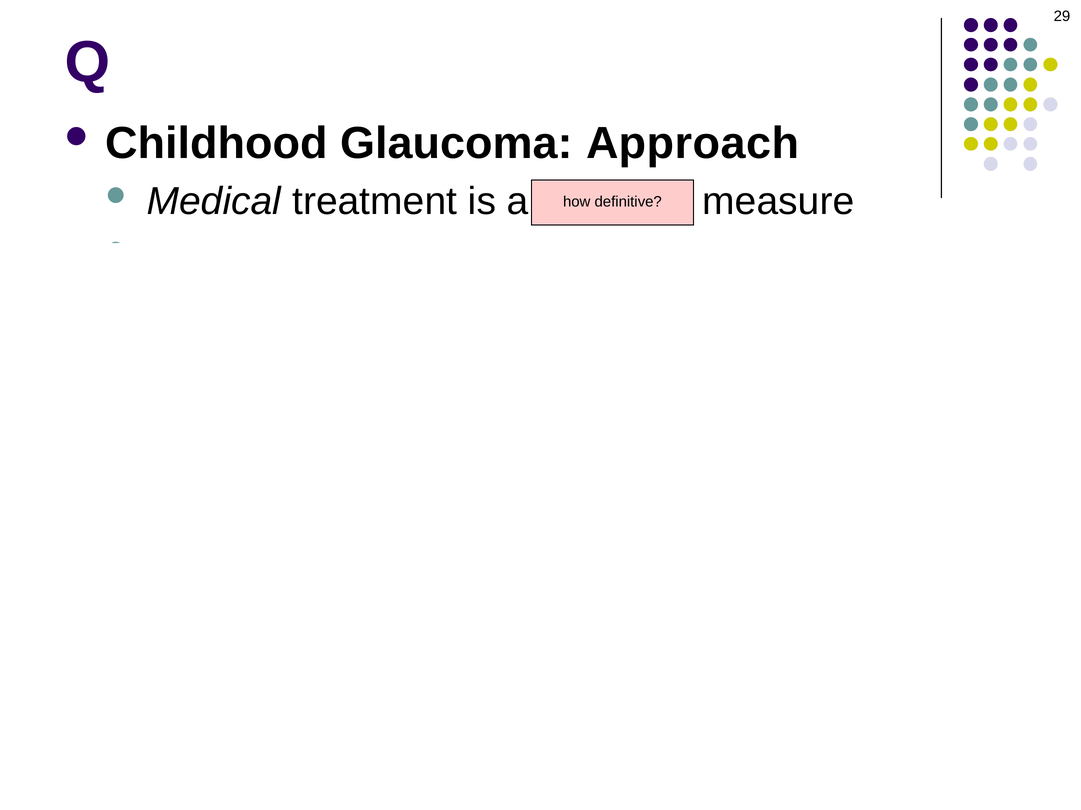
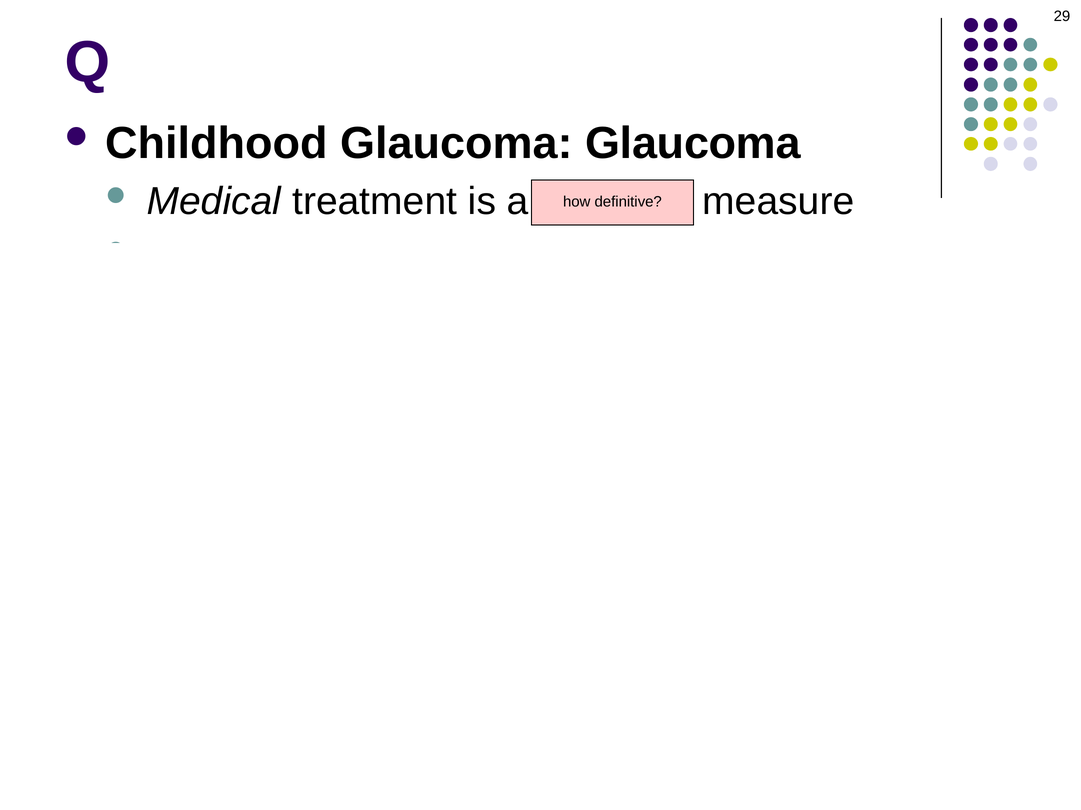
Glaucoma Approach: Approach -> Glaucoma (693, 144)
